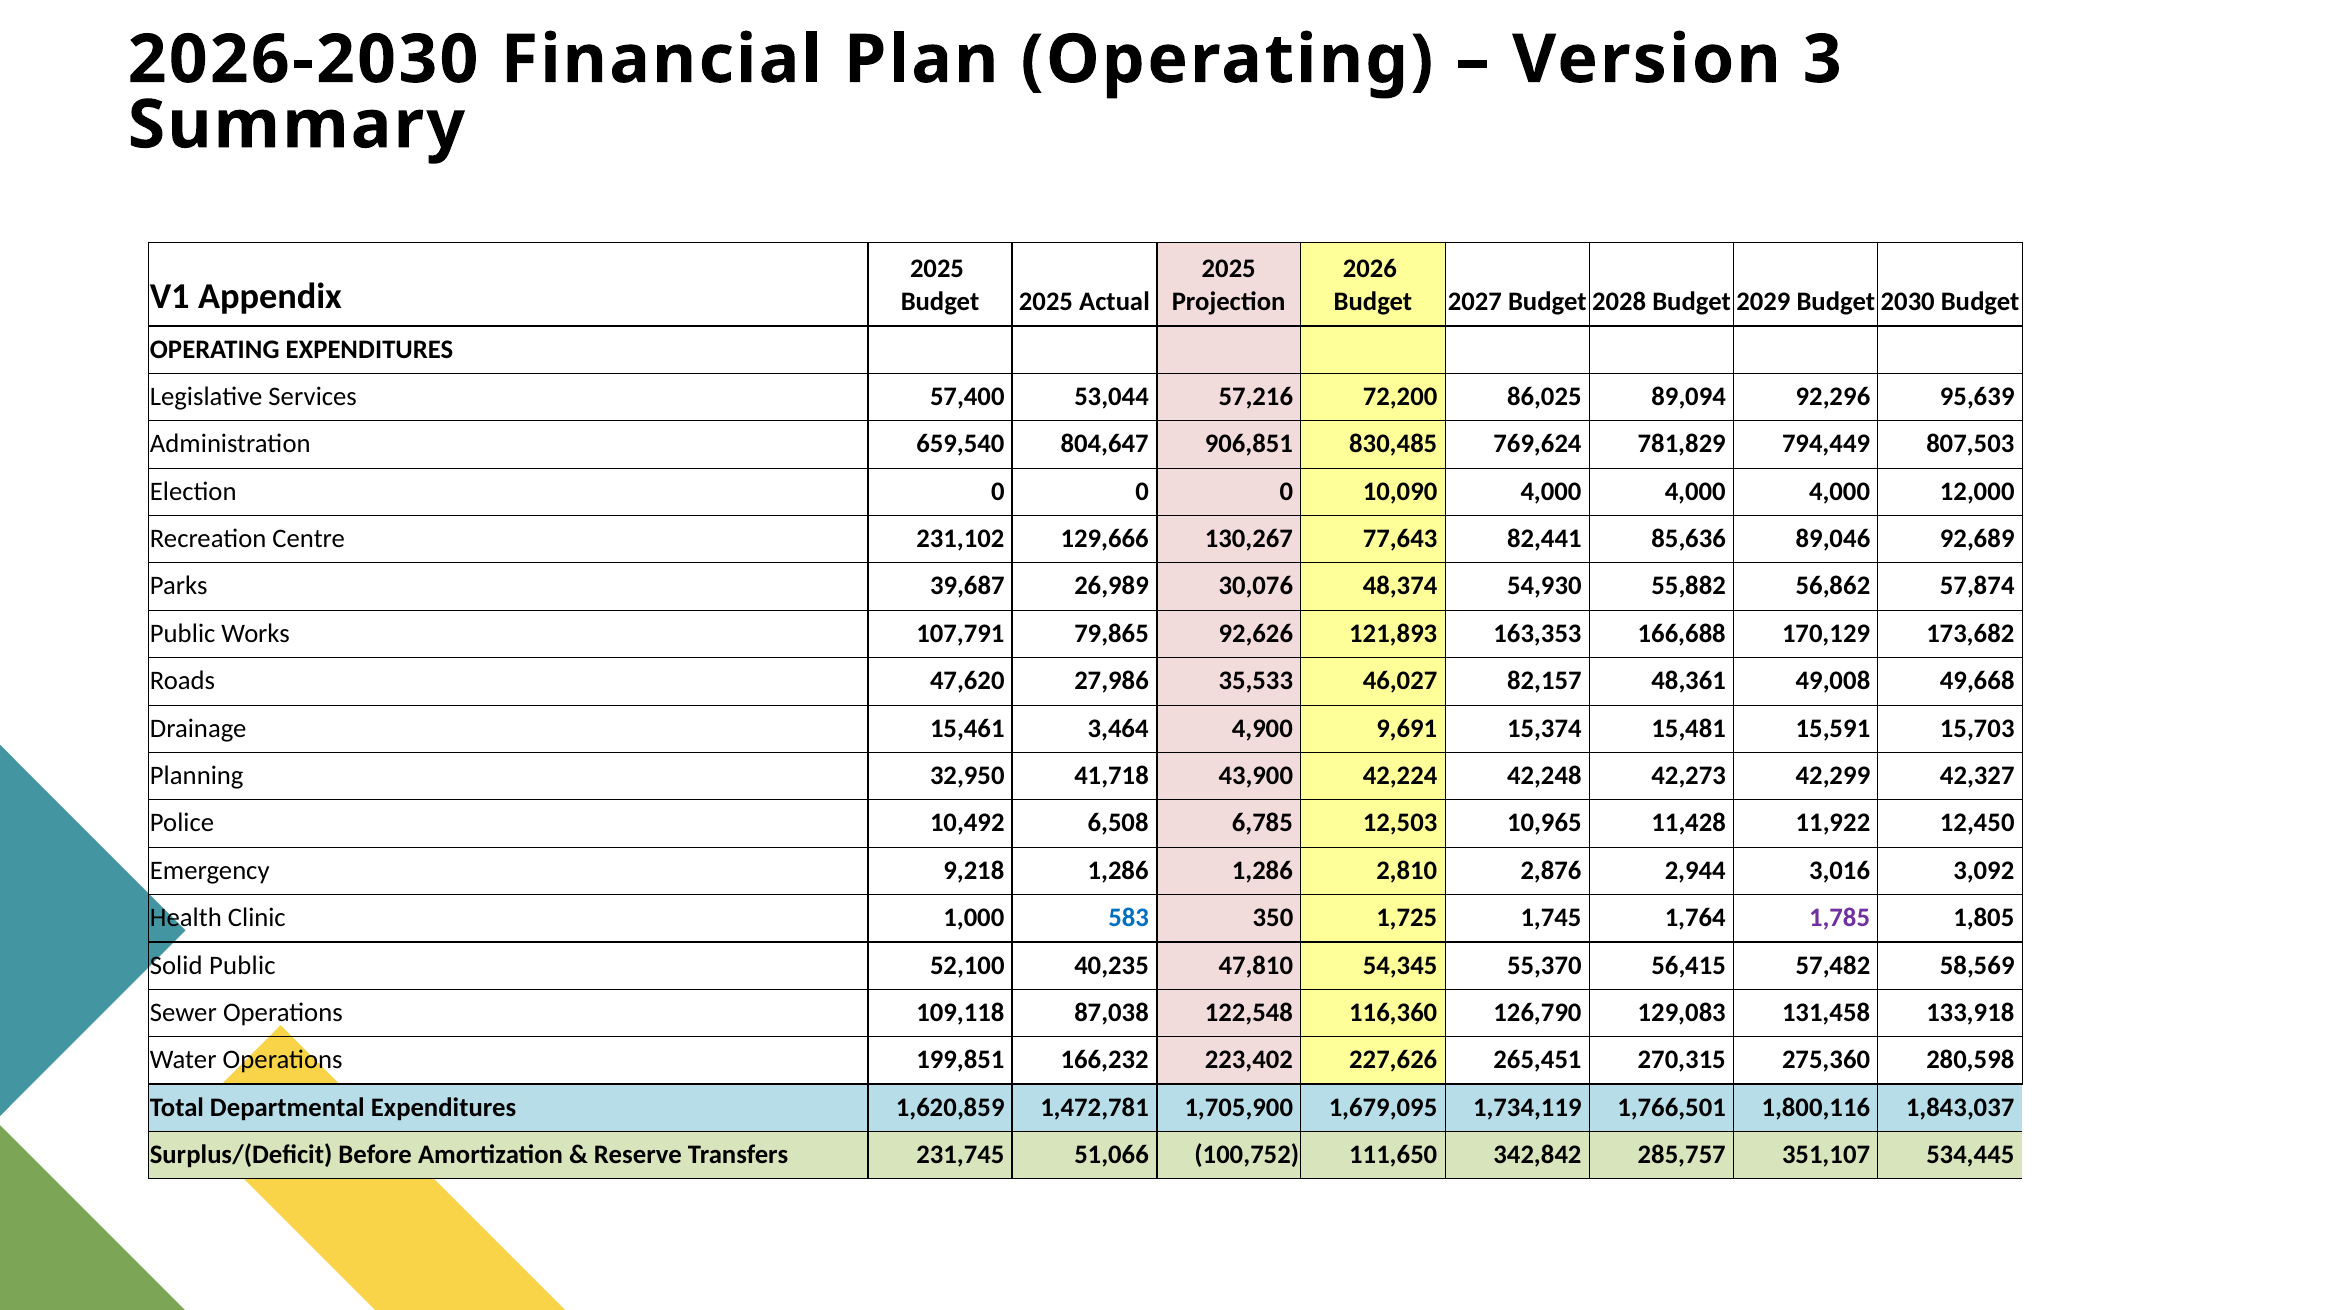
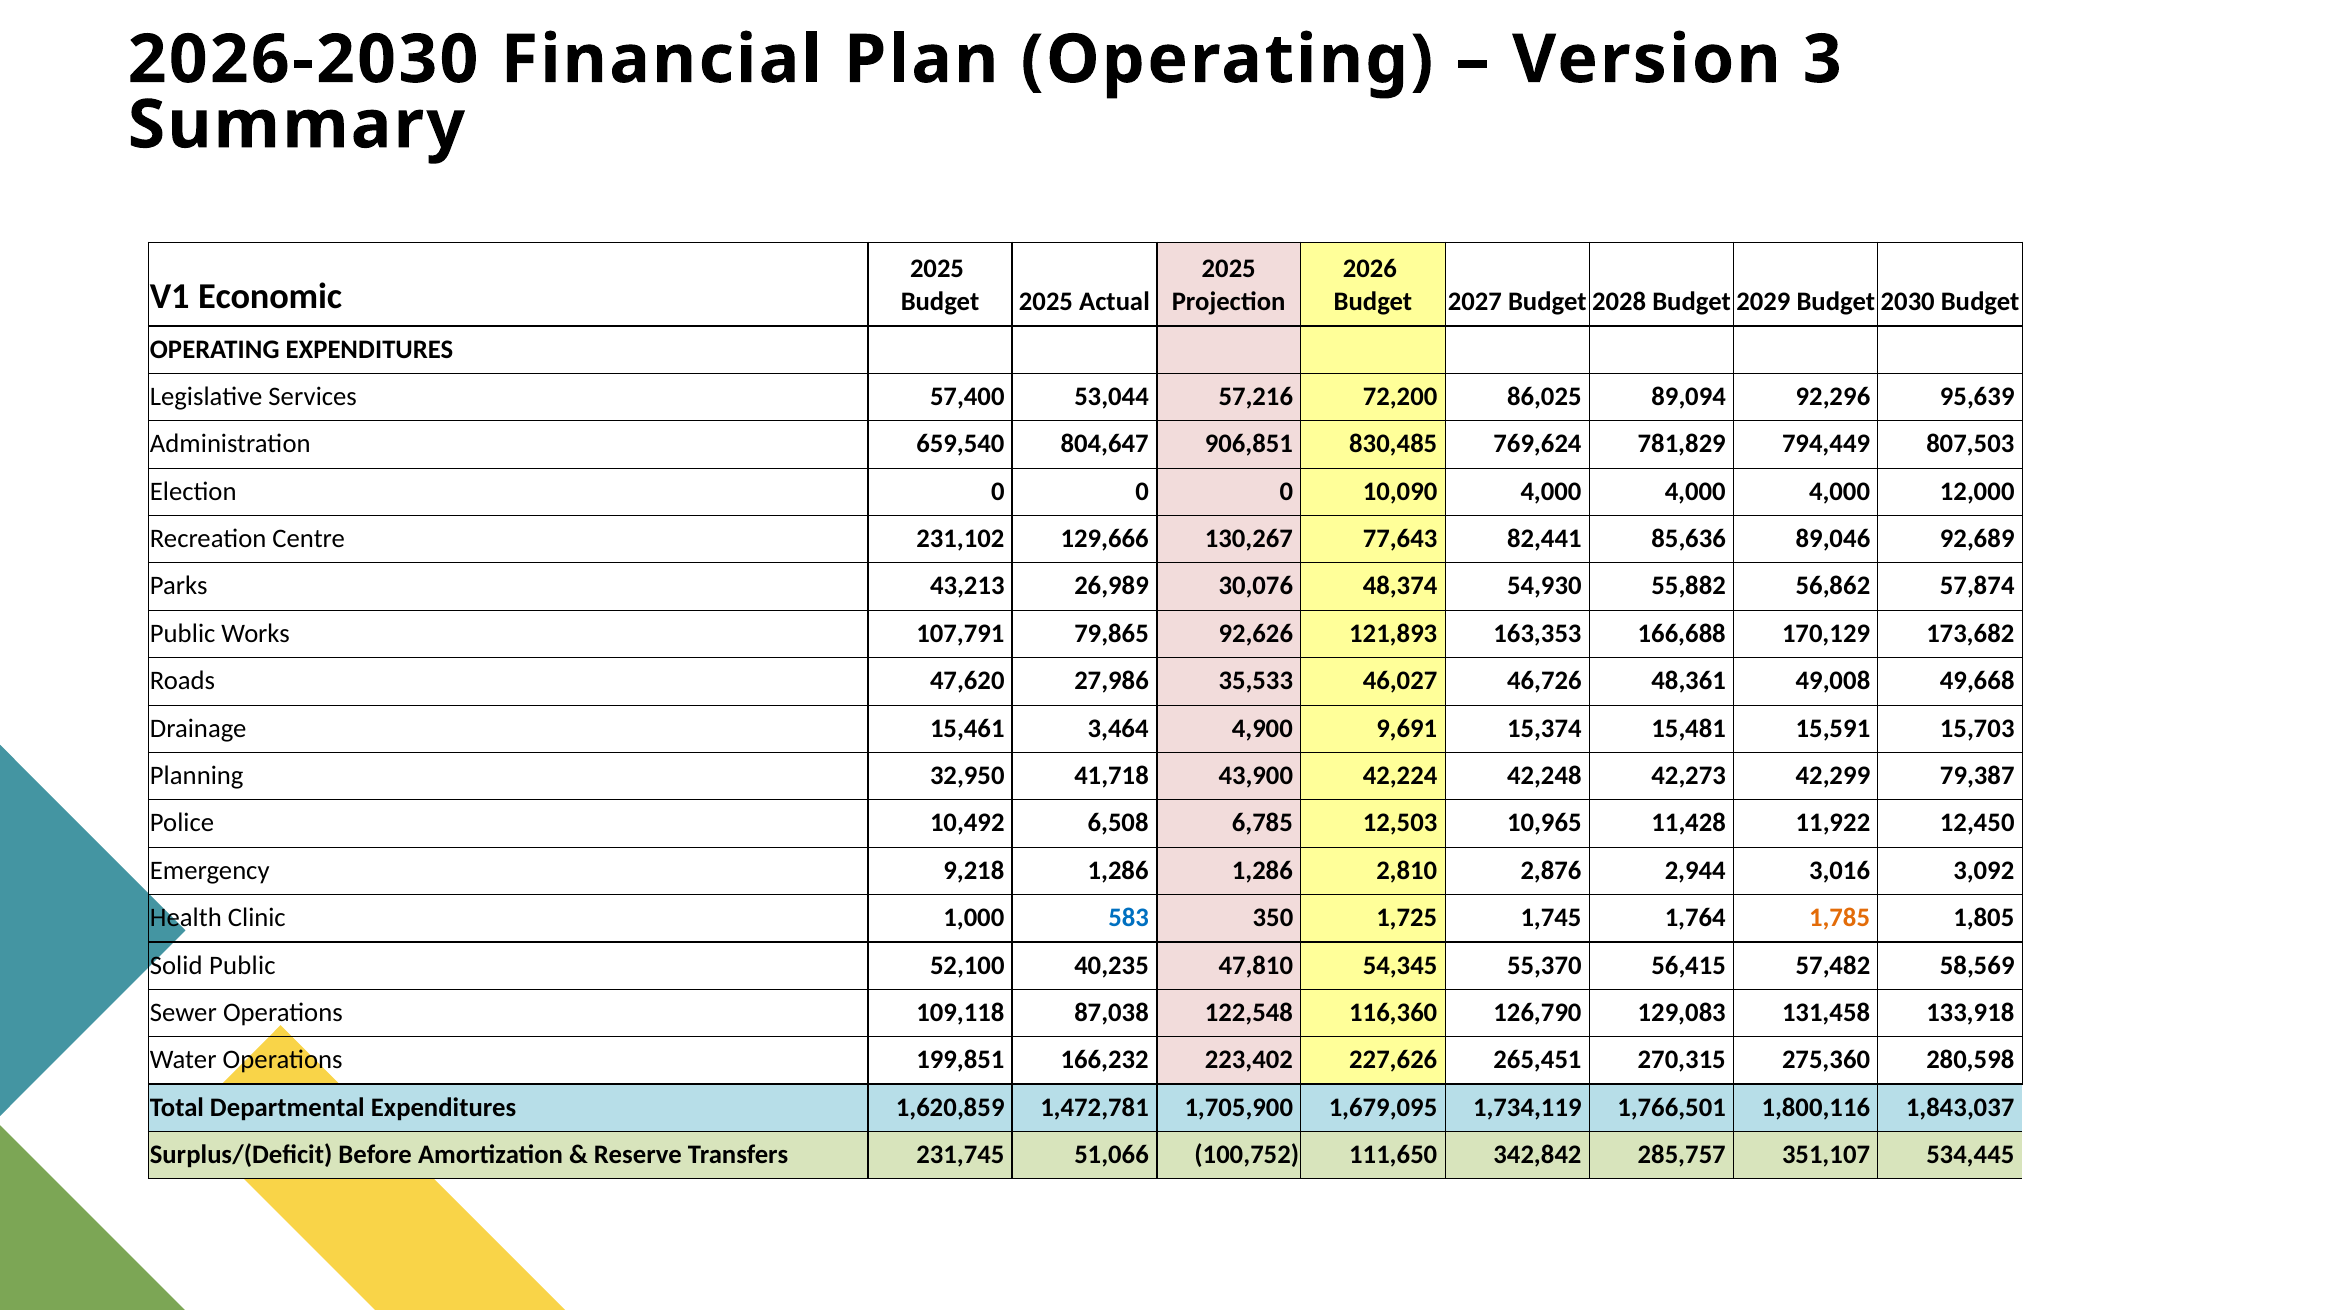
Appendix: Appendix -> Economic (270, 296)
39,687: 39,687 -> 43,213 (967, 586)
82,157: 82,157 -> 46,726 (1544, 681)
42,327: 42,327 -> 79,387 (1977, 776)
1,785 colour: purple -> orange (1840, 918)
